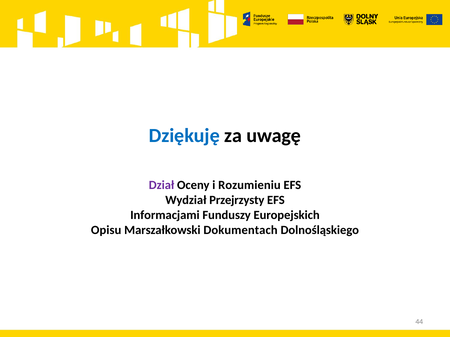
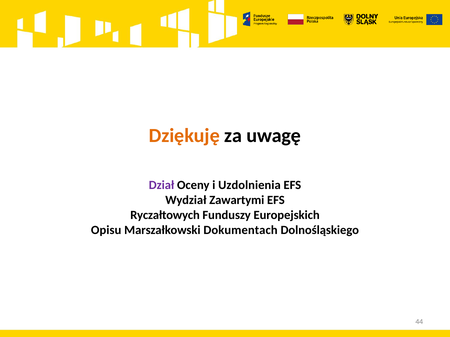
Dziękuję colour: blue -> orange (184, 136)
Rozumieniu: Rozumieniu -> Uzdolnienia (249, 185)
Przejrzysty: Przejrzysty -> Zawartymi (237, 200)
Informacjami: Informacjami -> Ryczałtowych (165, 215)
